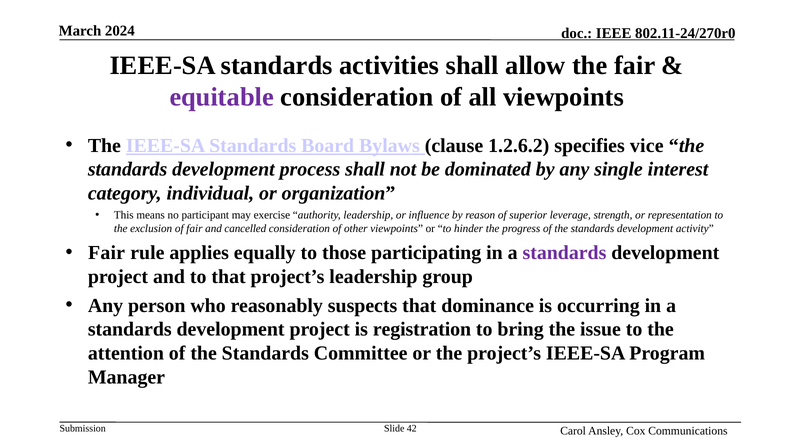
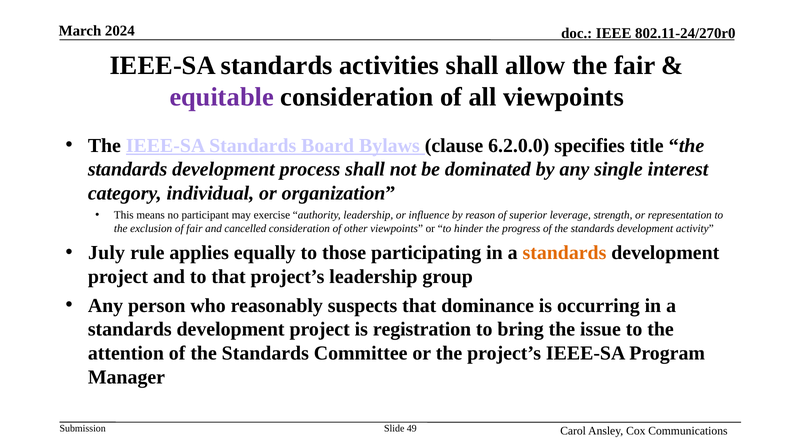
1.2.6.2: 1.2.6.2 -> 6.2.0.0 (519, 145)
vice: vice -> title (647, 145)
Fair: Fair -> July (107, 253)
standards colour: purple -> orange (564, 253)
42: 42 -> 49 (412, 428)
